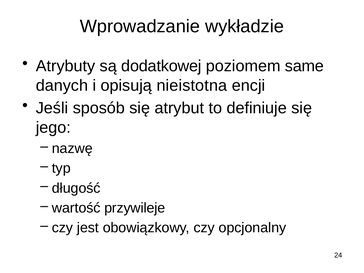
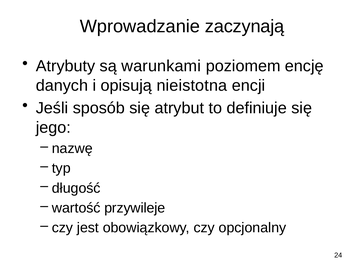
wykładzie: wykładzie -> zaczynają (245, 26)
dodatkowej: dodatkowej -> warunkami (161, 66)
same: same -> encję (304, 66)
